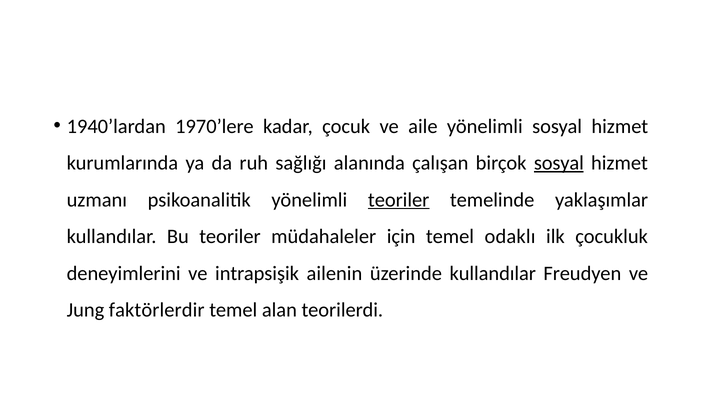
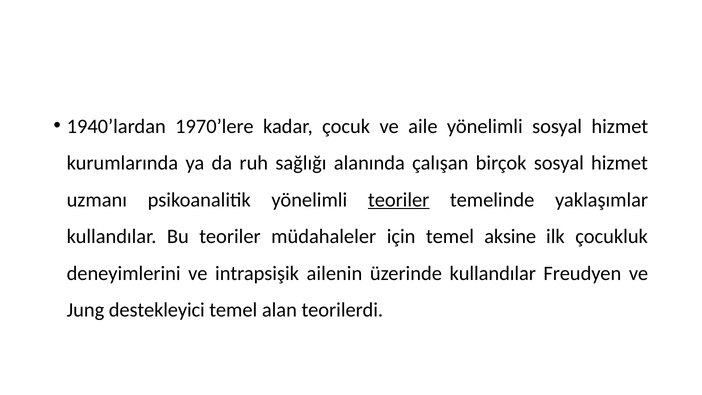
sosyal underline: present -> none (559, 163)
odaklı: odaklı -> aksine (510, 237)
faktörlerdir: faktörlerdir -> destekleyici (157, 310)
